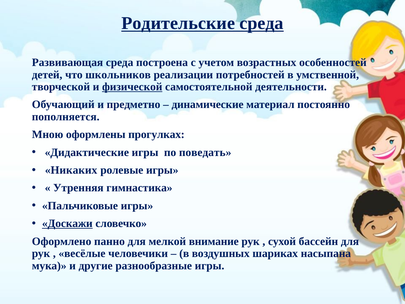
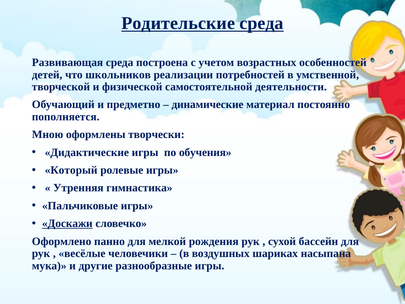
физической underline: present -> none (132, 87)
прогулках: прогулках -> творчески (156, 134)
поведать: поведать -> обучения (205, 152)
Никаких: Никаких -> Который (71, 170)
внимание: внимание -> рождения (214, 241)
